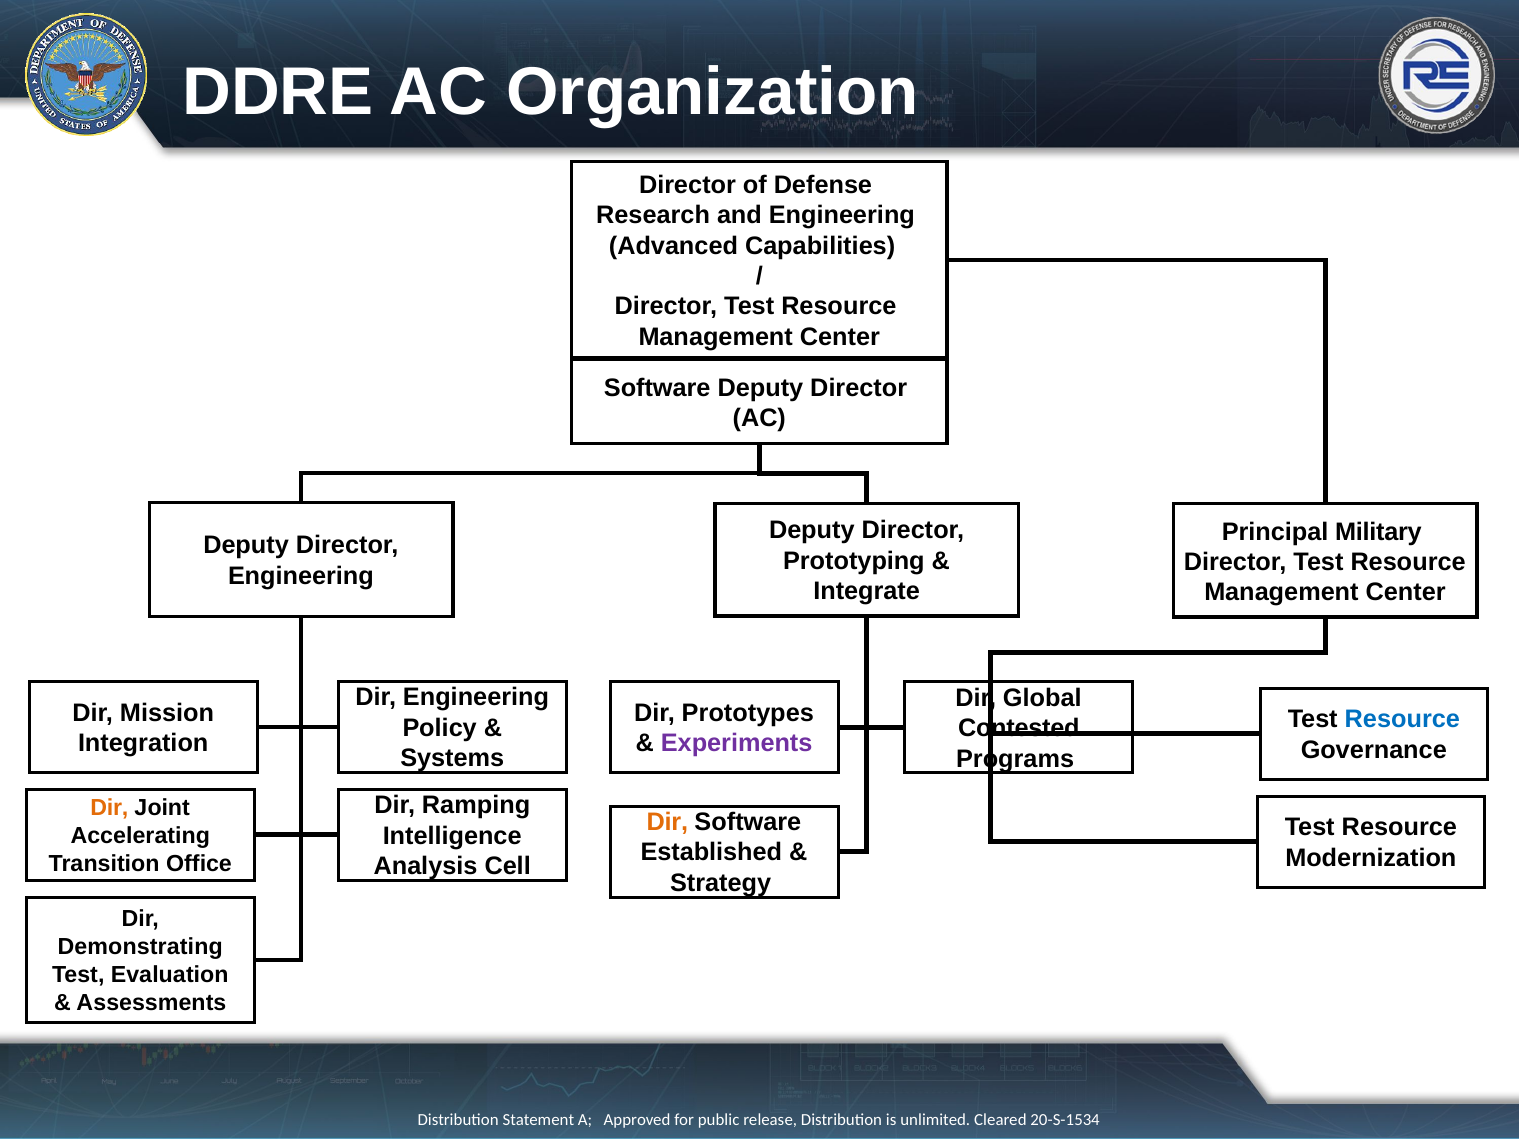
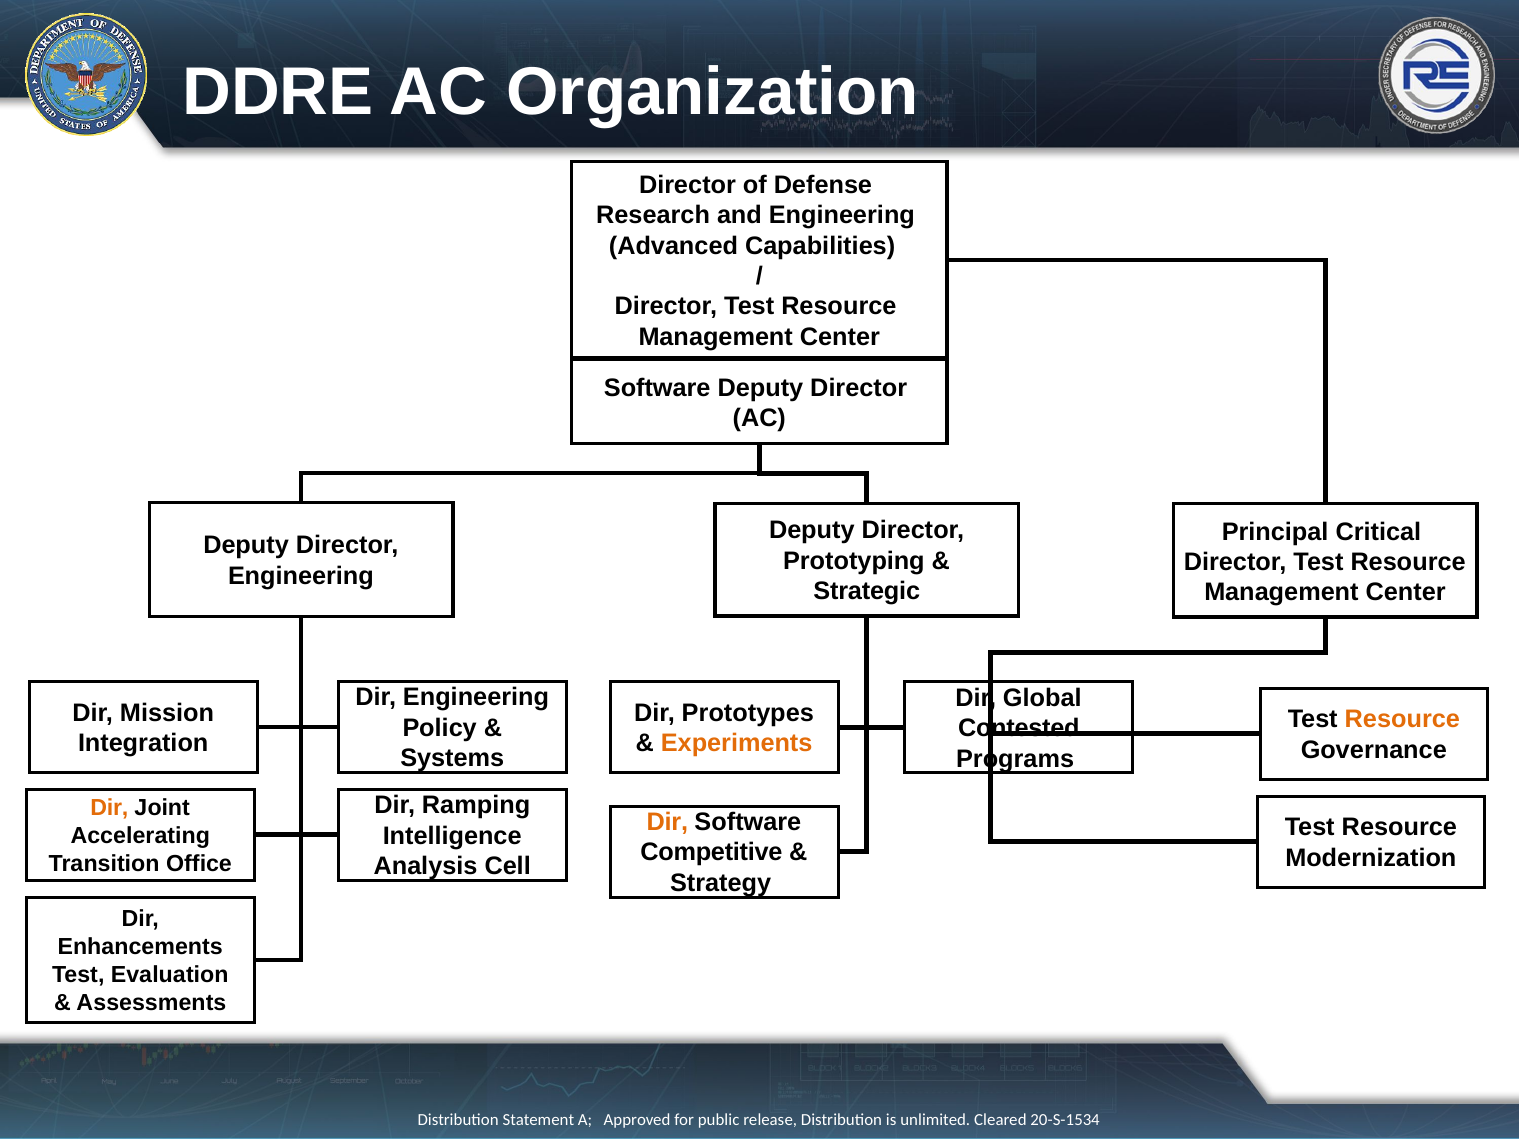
Military: Military -> Critical (1378, 532)
Integrate: Integrate -> Strategic (867, 591)
Resource colour: blue -> orange (1402, 720)
Experiments colour: purple -> orange (737, 744)
Established: Established -> Competitive (711, 853)
Demonstrating: Demonstrating -> Enhancements (140, 947)
